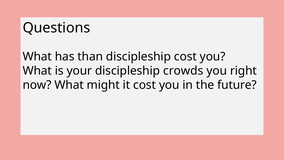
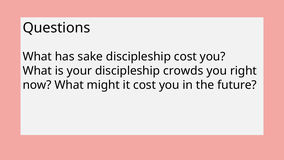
than: than -> sake (90, 56)
